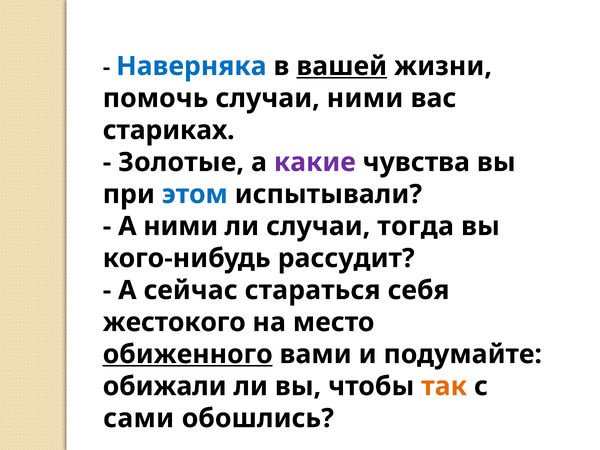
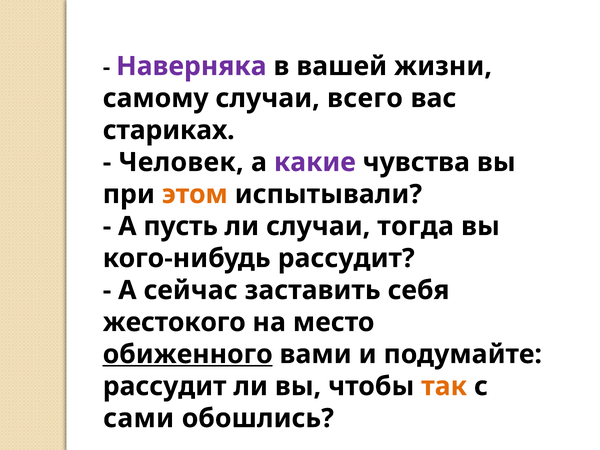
Наверняка colour: blue -> purple (191, 66)
вашей underline: present -> none (342, 66)
помочь: помочь -> самому (156, 98)
случаи ними: ними -> всего (365, 98)
Золотые: Золотые -> Человек (181, 162)
этом colour: blue -> orange (195, 194)
А ними: ними -> пусть (181, 226)
стараться: стараться -> заставить (313, 290)
обижали: обижали -> рассудит (165, 386)
